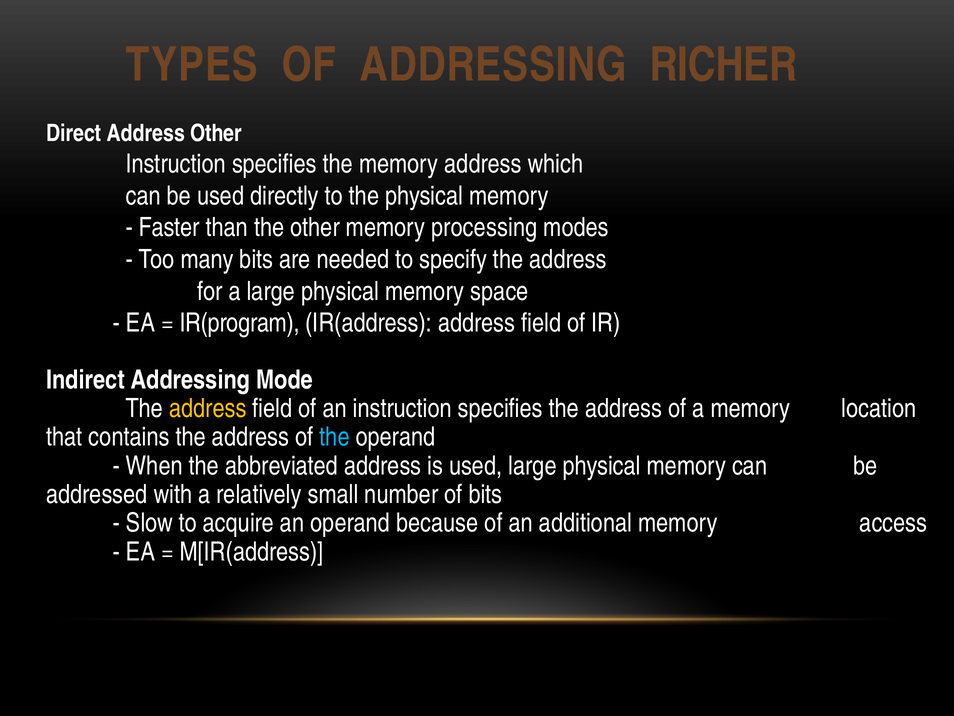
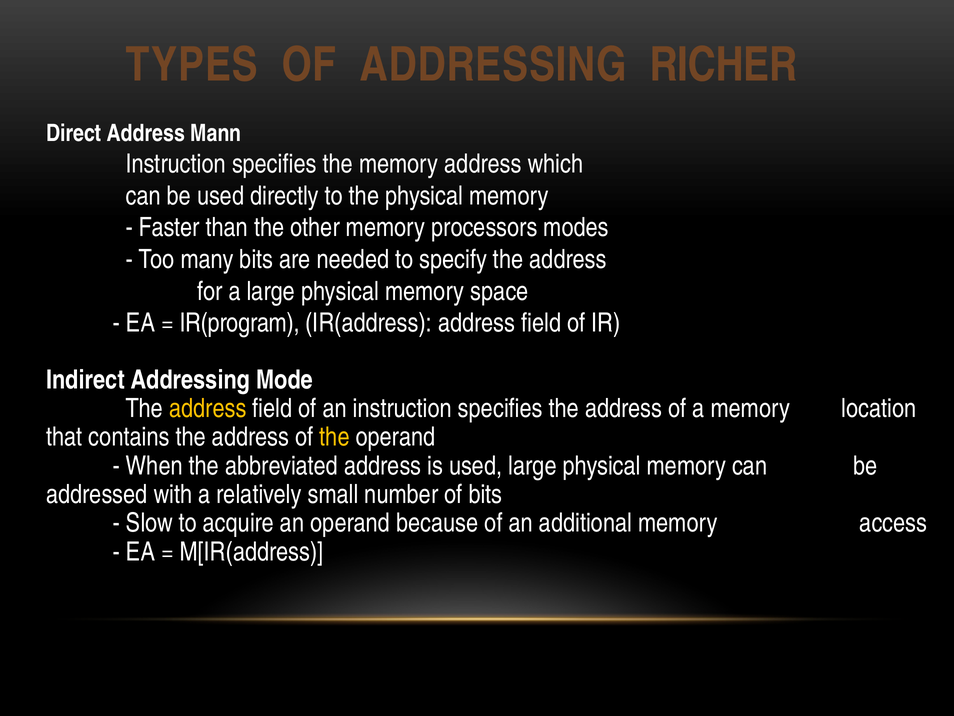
Address Other: Other -> Mann (216, 133)
processing: processing -> processors (484, 227)
the colour: light blue -> yellow (334, 437)
